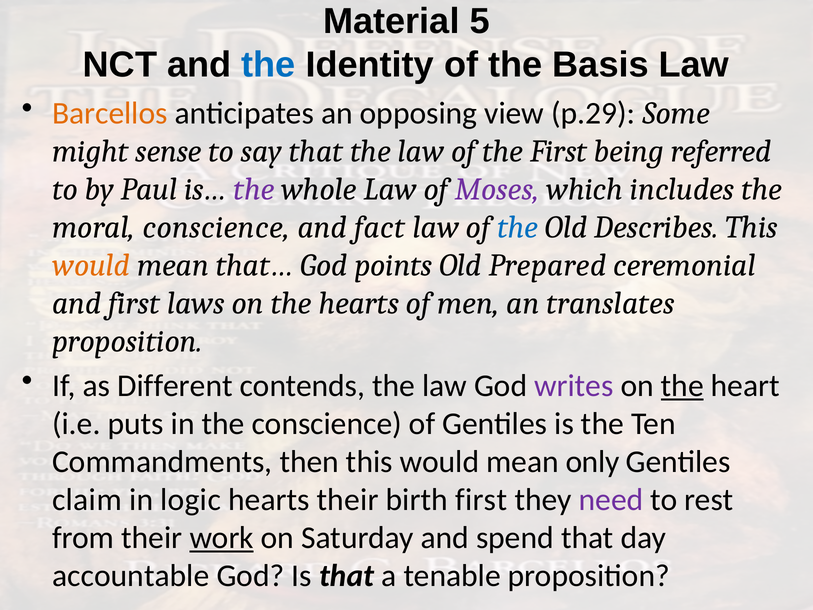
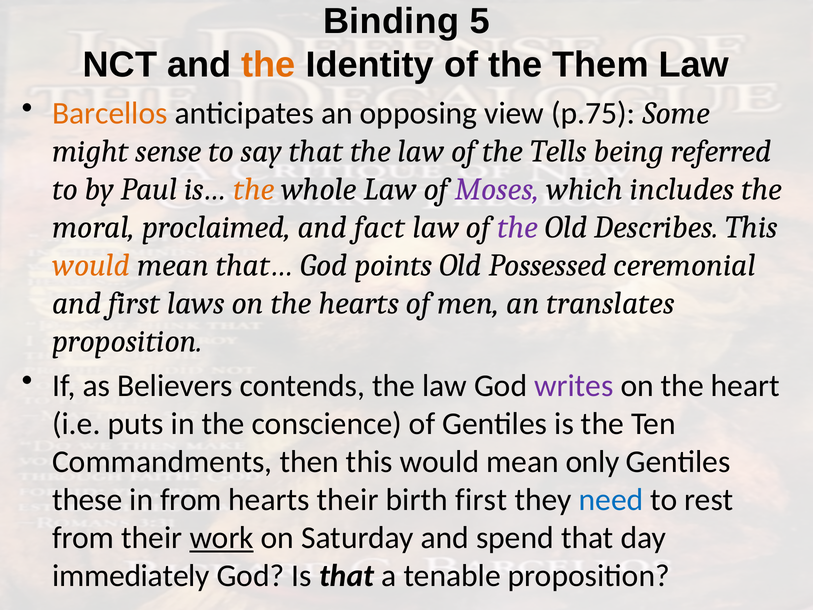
Material: Material -> Binding (391, 21)
the colour: blue -> orange (268, 65)
Basis: Basis -> Them (601, 65)
p.29: p.29 -> p.75 (593, 113)
the First: First -> Tells (558, 151)
the colour: purple -> orange (254, 189)
moral conscience: conscience -> proclaimed (216, 227)
the colour: blue -> purple (518, 227)
Prepared: Prepared -> Possessed (548, 265)
Different: Different -> Believers (175, 386)
the underline: present -> none (682, 386)
claim: claim -> these (87, 500)
in logic: logic -> from (191, 500)
need colour: purple -> blue (611, 500)
accountable: accountable -> immediately (131, 576)
